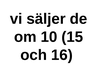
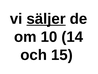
säljer underline: none -> present (46, 19)
15: 15 -> 14 (72, 37)
16: 16 -> 15 (62, 55)
